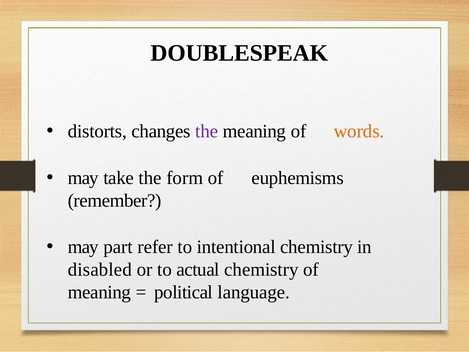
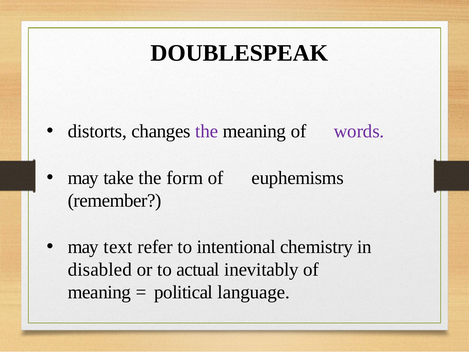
words colour: orange -> purple (359, 131)
part: part -> text (118, 247)
actual chemistry: chemistry -> inevitably (261, 270)
